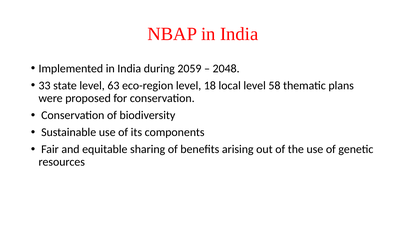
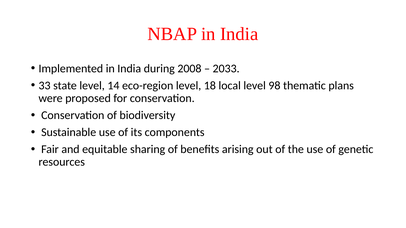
2059: 2059 -> 2008 (189, 69)
2048: 2048 -> 2033 (226, 69)
63: 63 -> 14 (113, 86)
58: 58 -> 98 (274, 86)
